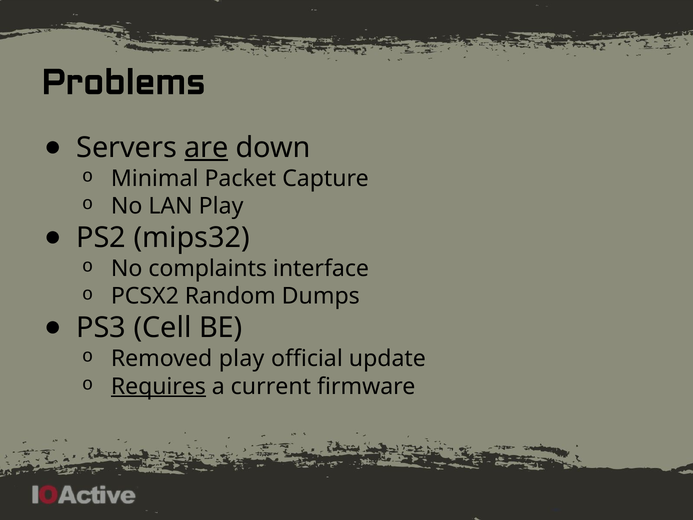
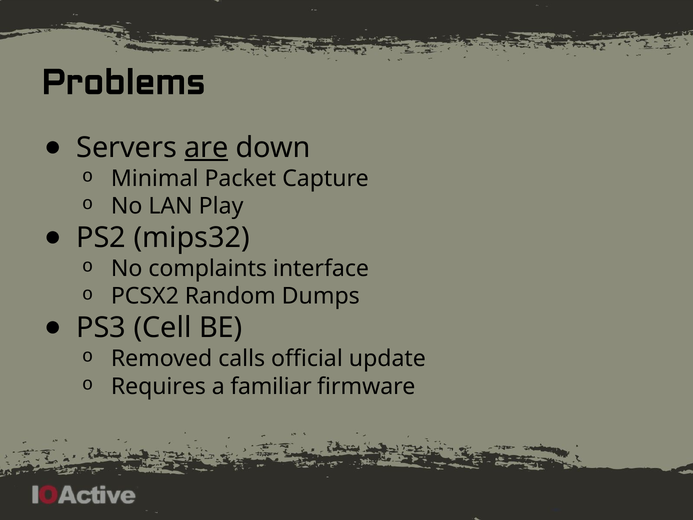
Removed play: play -> calls (242, 359)
Requires underline: present -> none (158, 386)
current: current -> familiar (271, 386)
